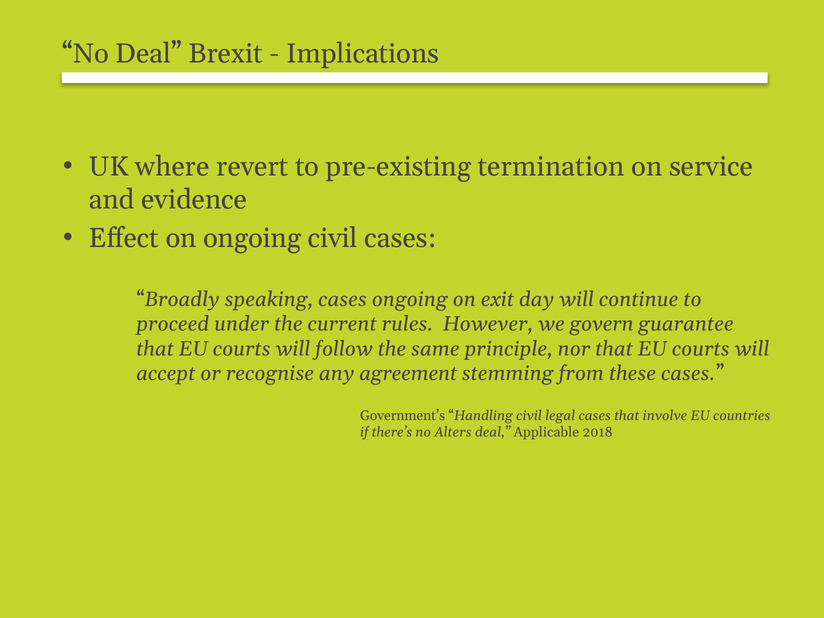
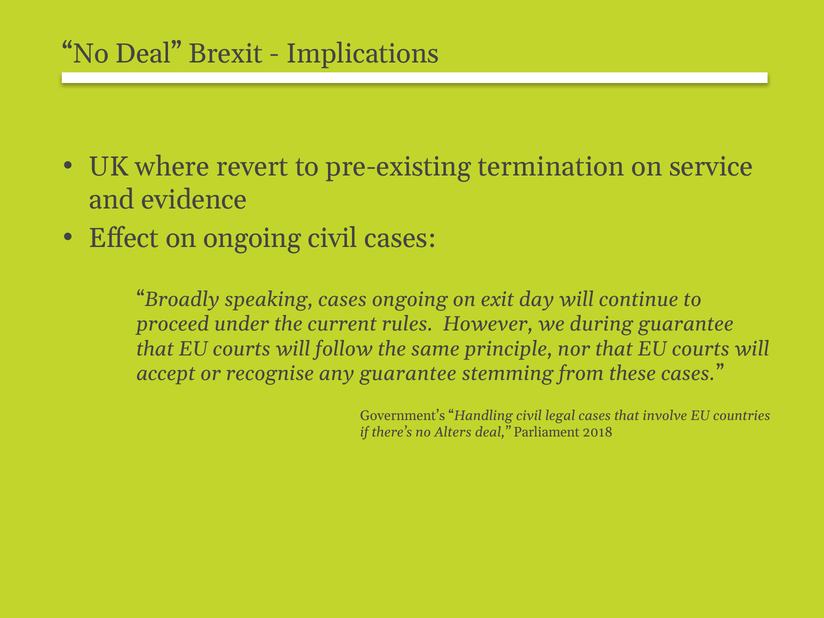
govern: govern -> during (601, 324)
any agreement: agreement -> guarantee (408, 374)
Applicable: Applicable -> Parliament (547, 432)
